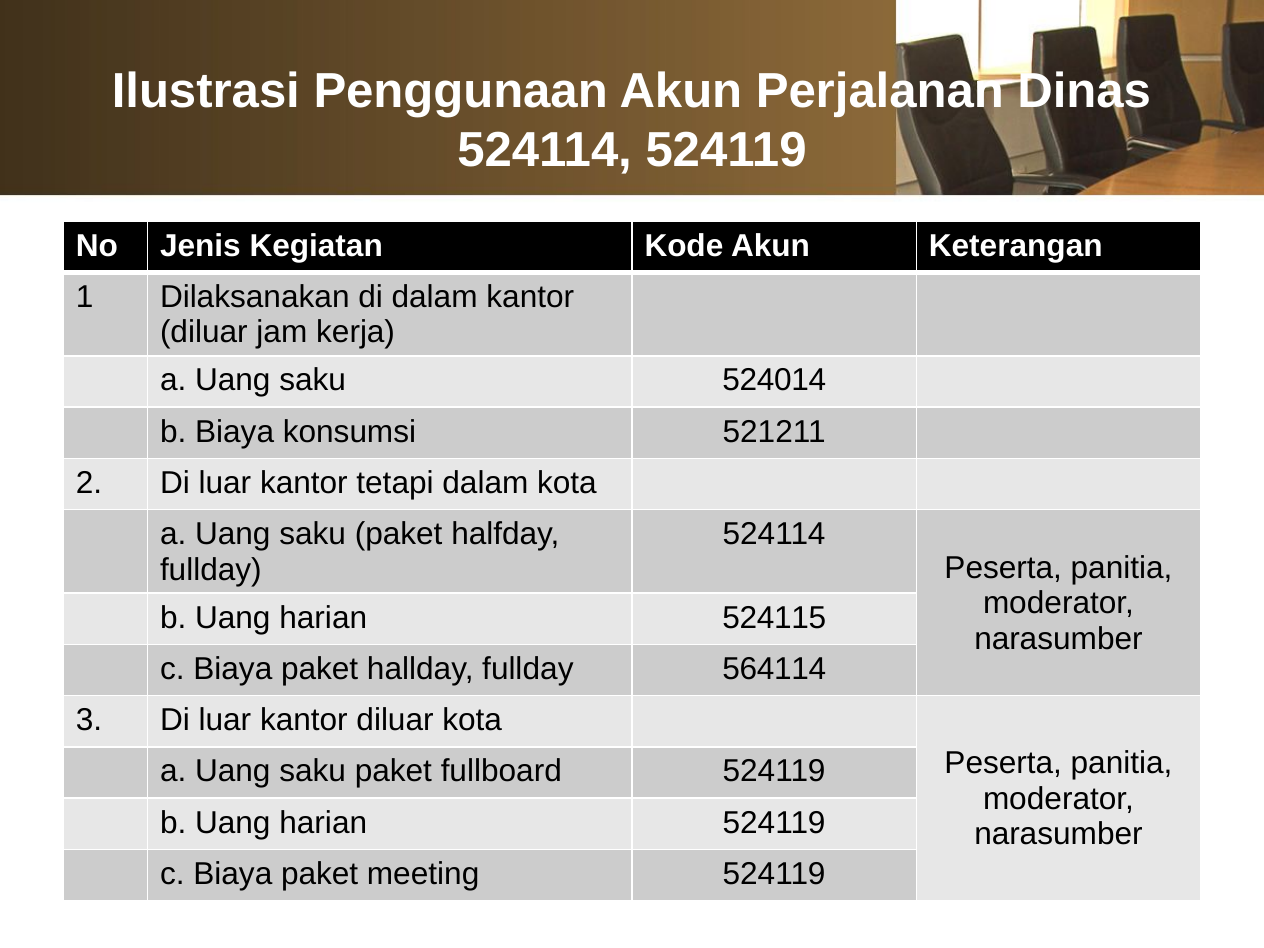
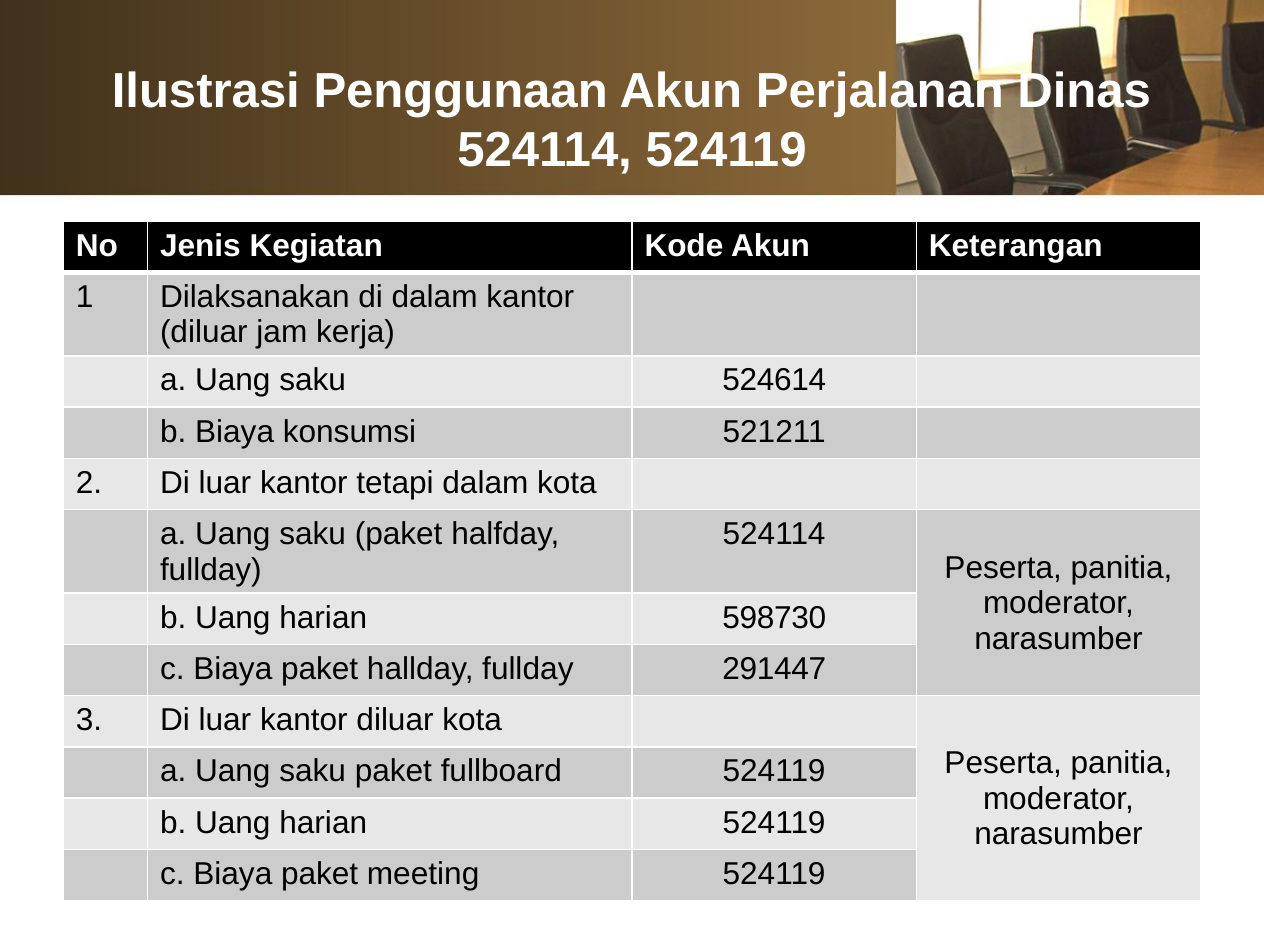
524014: 524014 -> 524614 (774, 380)
524115: 524115 -> 598730 (774, 618)
564114: 564114 -> 291447 (774, 669)
